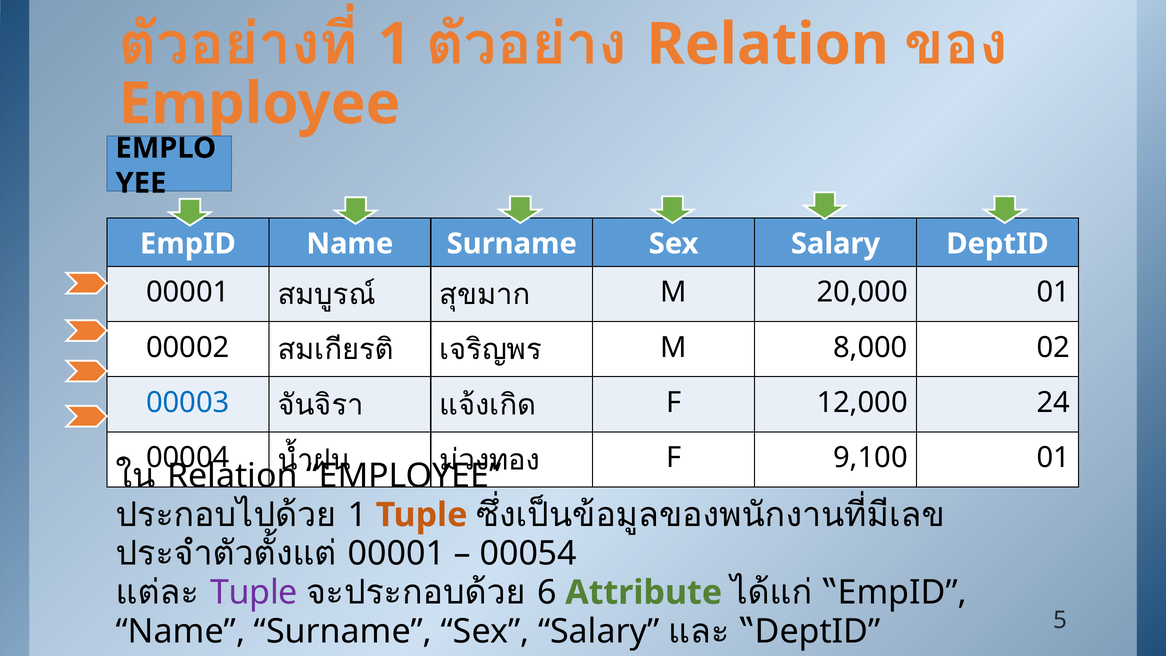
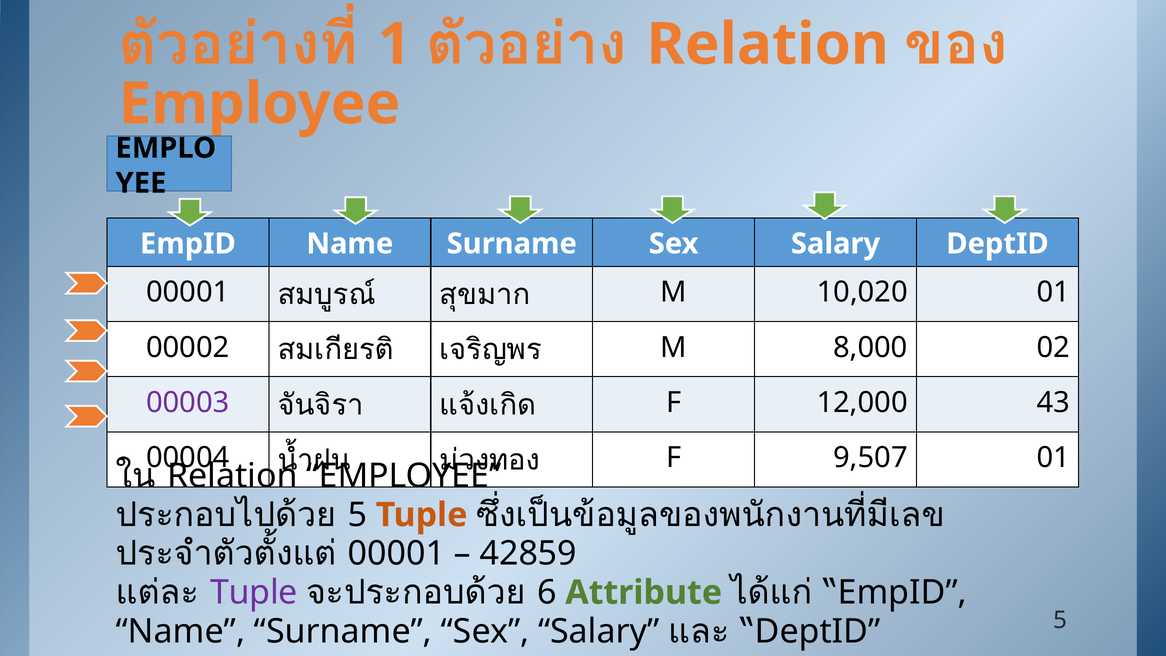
20,000: 20,000 -> 10,020 (862, 292)
00003 colour: blue -> purple (188, 403)
24: 24 -> 43 (1053, 403)
9,100: 9,100 -> 9,507 (871, 458)
1: 1 -> 5 (357, 515)
00054: 00054 -> 42859 (528, 554)
